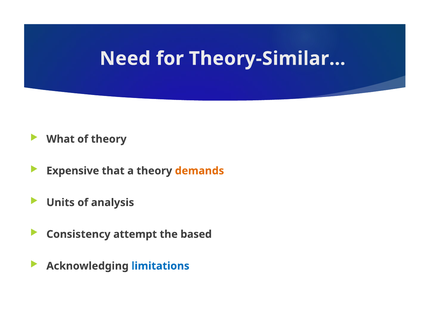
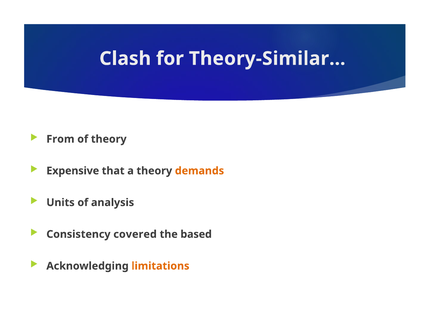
Need: Need -> Clash (125, 59)
What: What -> From (60, 139)
attempt: attempt -> covered (135, 234)
limitations colour: blue -> orange (160, 266)
